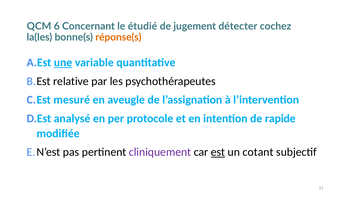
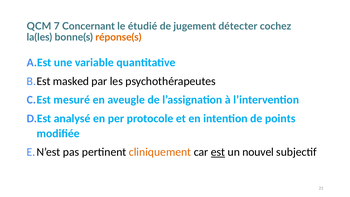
6: 6 -> 7 (57, 26)
une underline: present -> none (63, 63)
relative: relative -> masked (71, 81)
rapide: rapide -> points (280, 118)
cliniquement colour: purple -> orange (160, 152)
cotant: cotant -> nouvel (258, 152)
